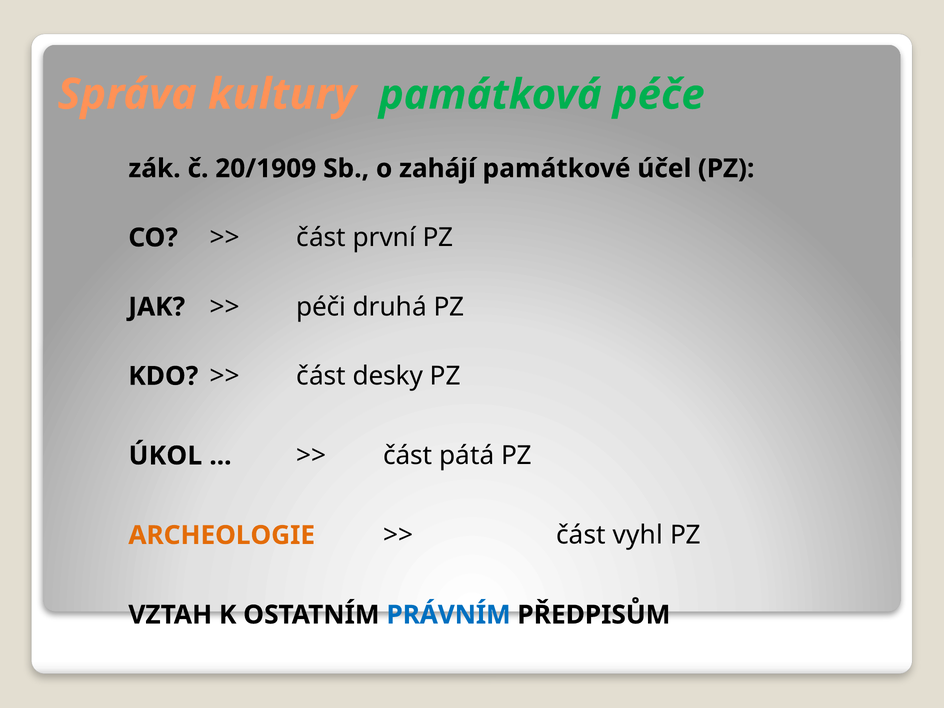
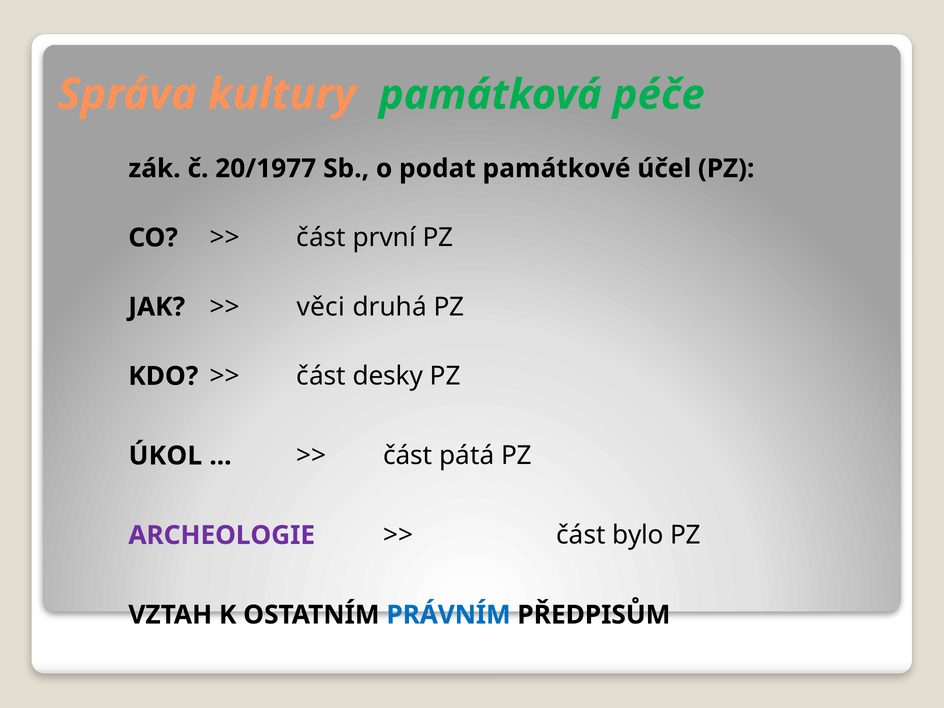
20/1909: 20/1909 -> 20/1977 (266, 169)
zahájí: zahájí -> podat (437, 169)
péči: péči -> věci (321, 307)
ARCHEOLOGIE colour: orange -> purple (222, 535)
vyhl: vyhl -> bylo (638, 535)
